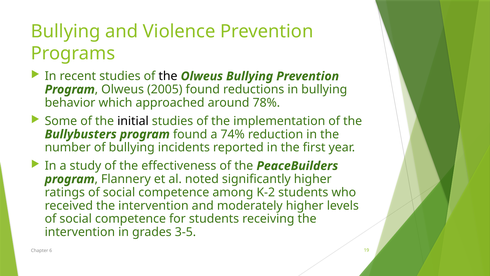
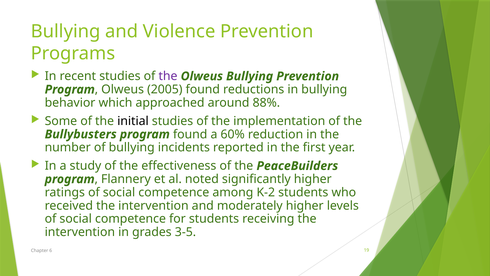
the colour: black -> purple (168, 76)
78%: 78% -> 88% (266, 103)
74%: 74% -> 60% (233, 134)
